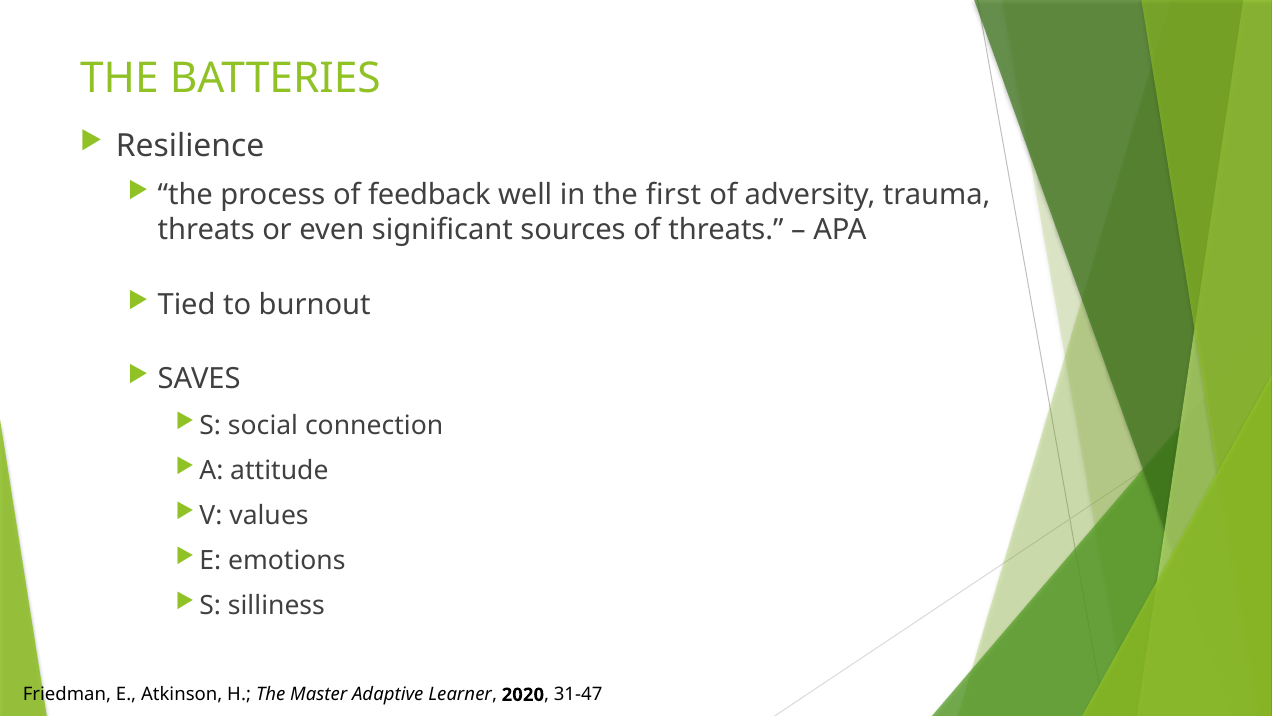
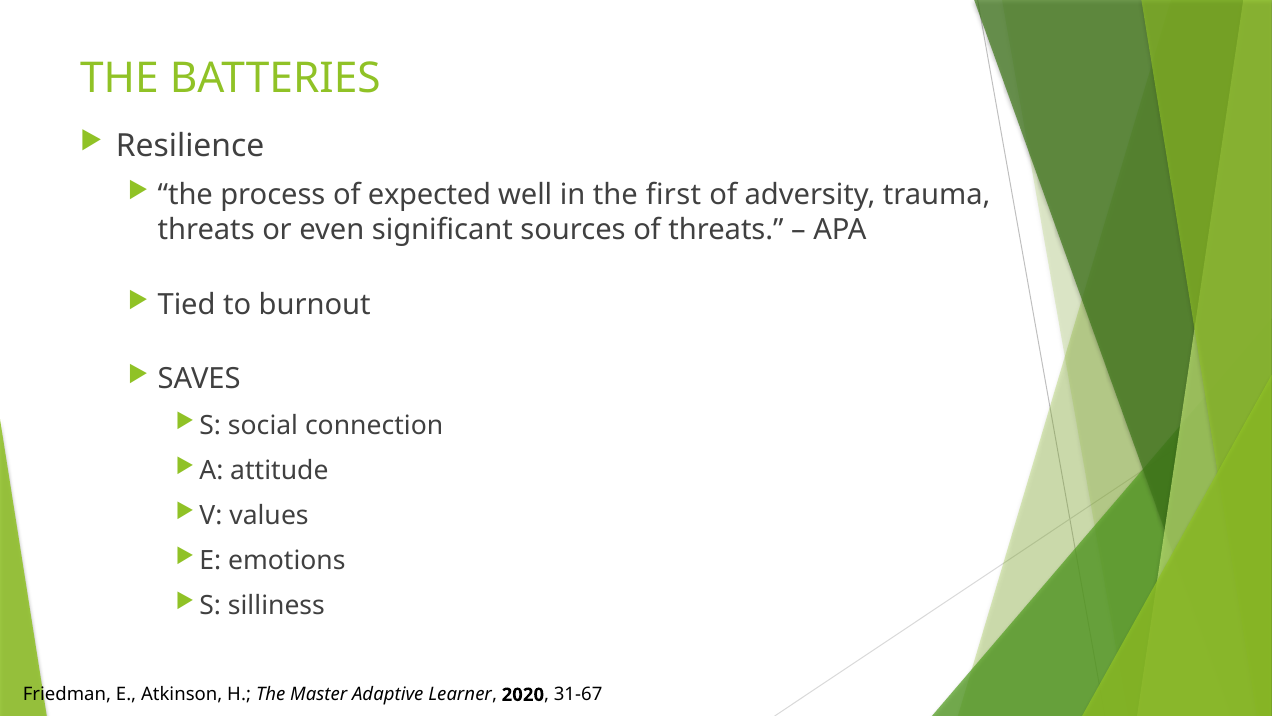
feedback: feedback -> expected (429, 195)
31-47: 31-47 -> 31-67 (578, 694)
